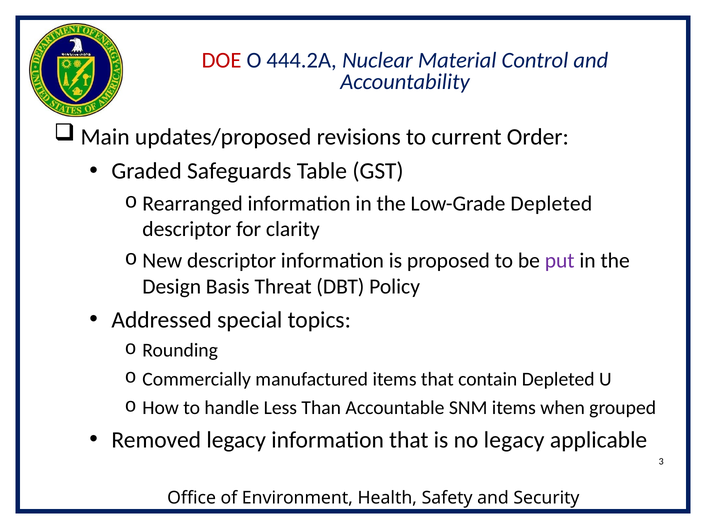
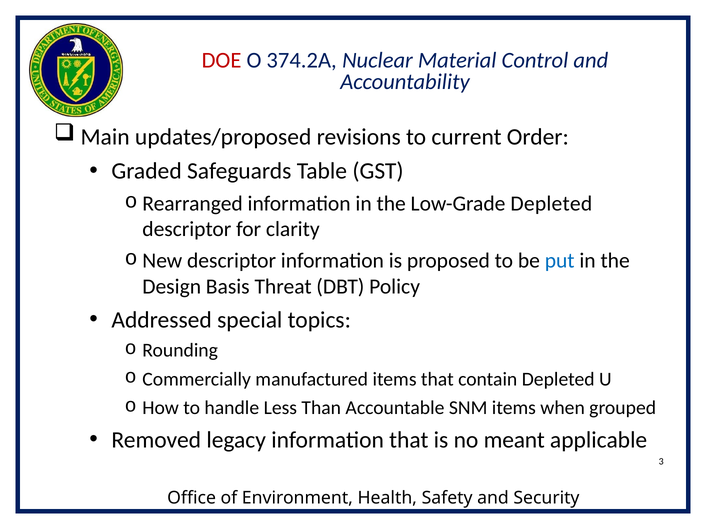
444.2A: 444.2A -> 374.2A (302, 60)
put colour: purple -> blue (560, 261)
no legacy: legacy -> meant (514, 440)
